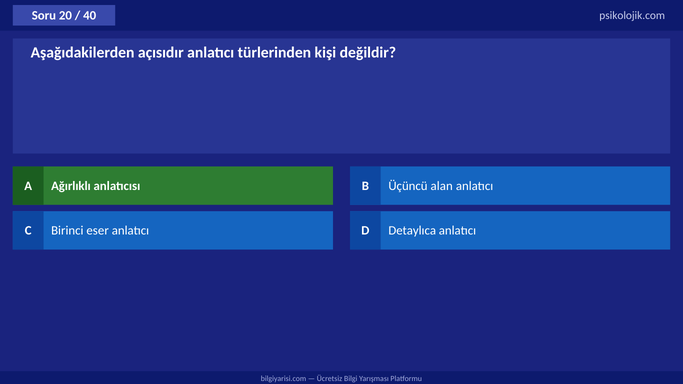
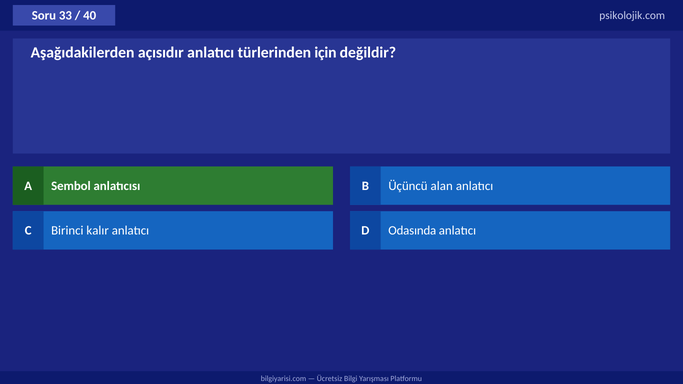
20: 20 -> 33 (65, 16)
kişi: kişi -> için (325, 53)
Ağırlıklı: Ağırlıklı -> Sembol (71, 186)
eser: eser -> kalır (98, 231)
Detaylıca: Detaylıca -> Odasında (412, 231)
